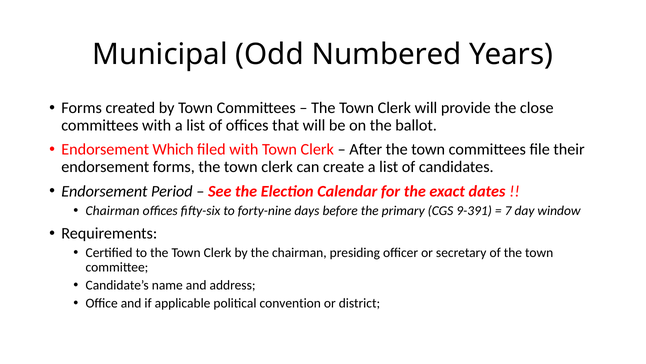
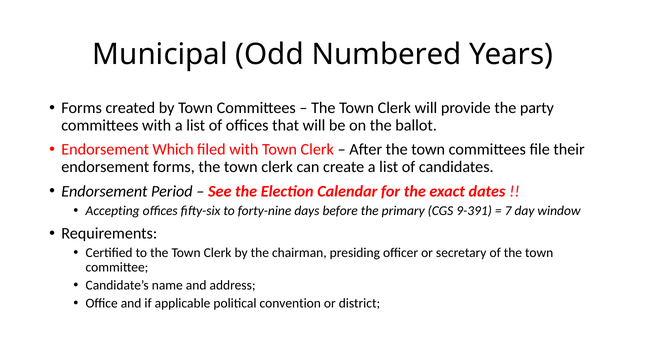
close: close -> party (537, 108)
Chairman: Chairman -> Accepting (113, 210)
